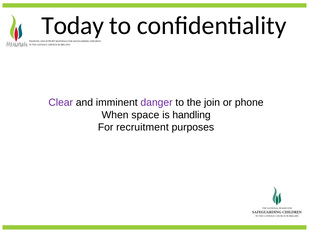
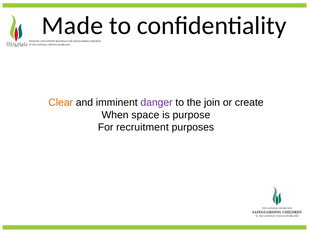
Today: Today -> Made (72, 26)
Clear colour: purple -> orange (61, 102)
phone: phone -> create (249, 102)
handling: handling -> purpose (191, 115)
